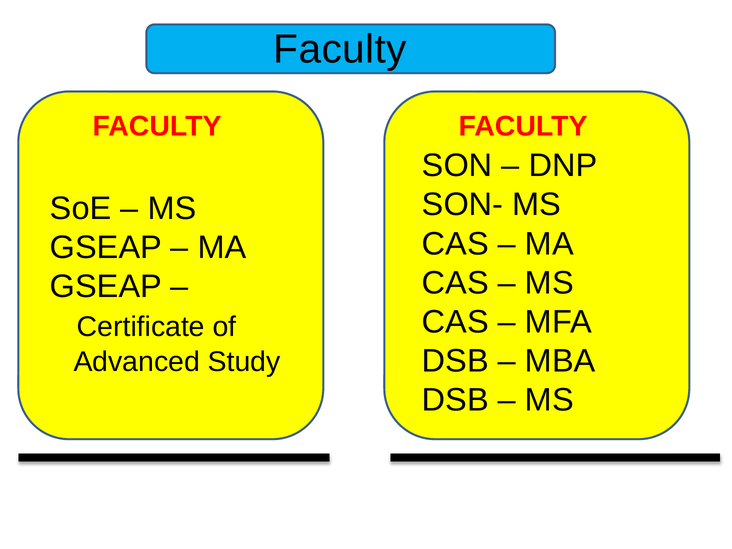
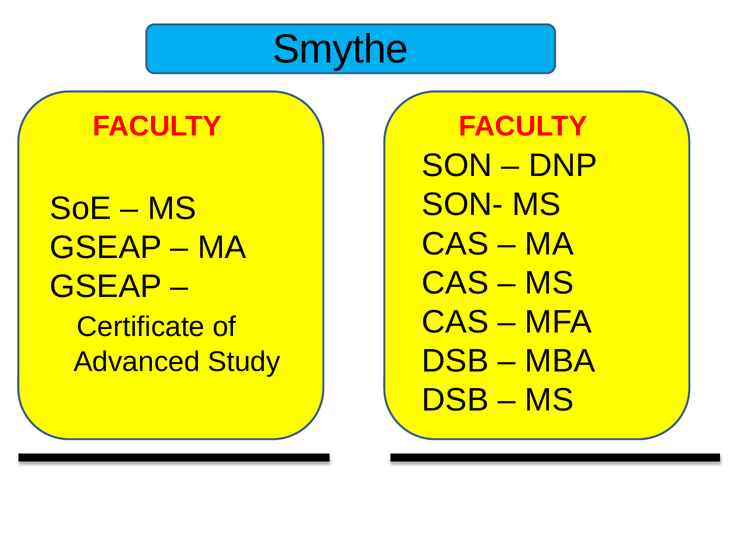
Faculty: Faculty -> Smythe (340, 49)
